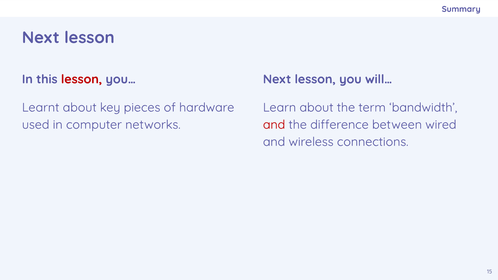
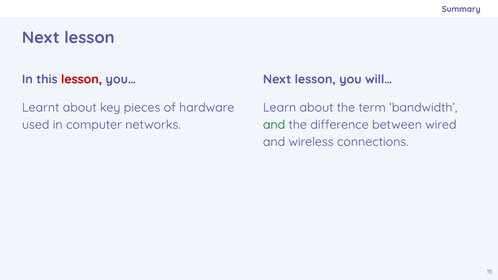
and colour: red -> green (274, 125)
